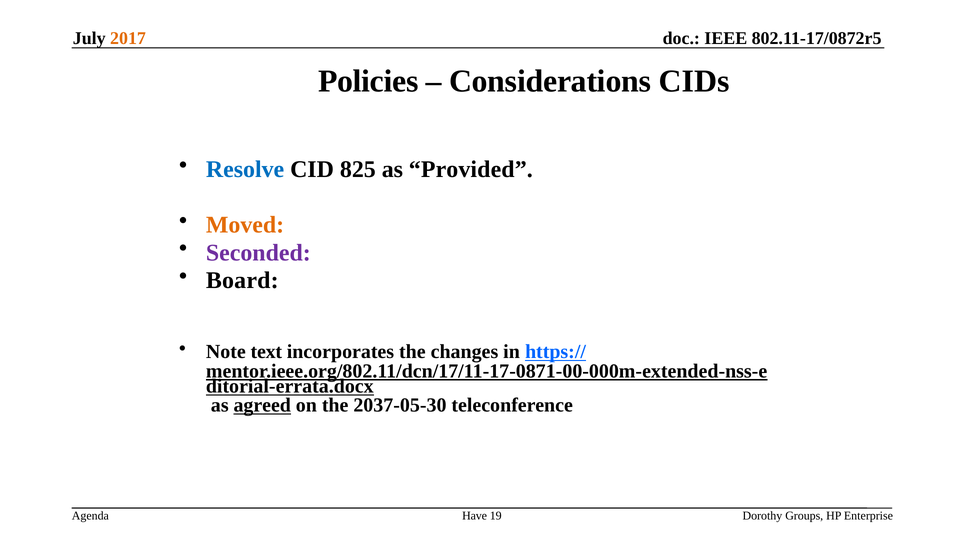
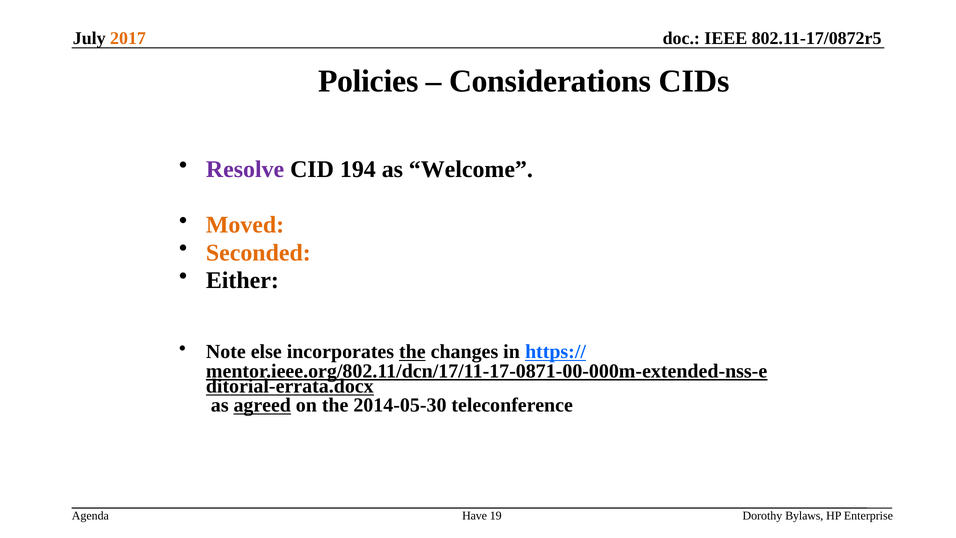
Resolve colour: blue -> purple (245, 169)
825: 825 -> 194 (358, 169)
Provided: Provided -> Welcome (471, 169)
Seconded colour: purple -> orange (258, 253)
Board: Board -> Either (242, 280)
text: text -> else (266, 352)
the underline: none -> present (412, 352)
2037-05-30: 2037-05-30 -> 2014-05-30 (400, 405)
Groups: Groups -> Bylaws (804, 516)
